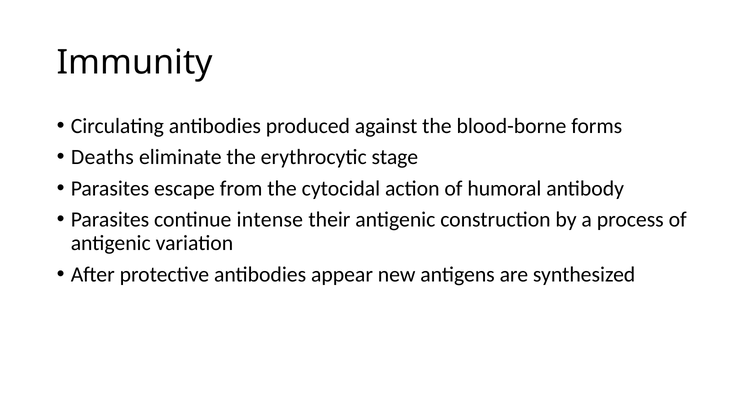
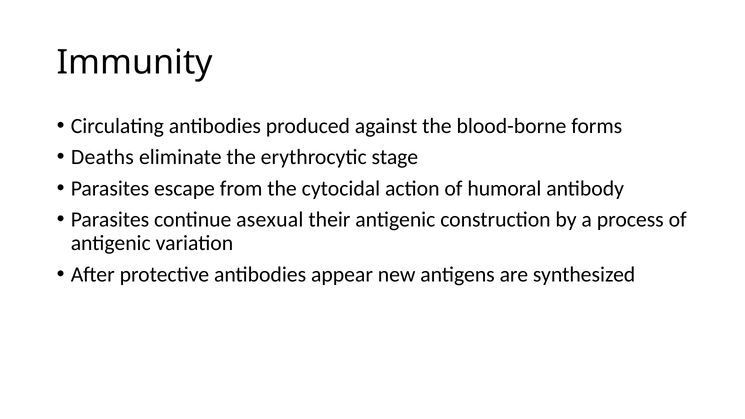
intense: intense -> asexual (270, 220)
